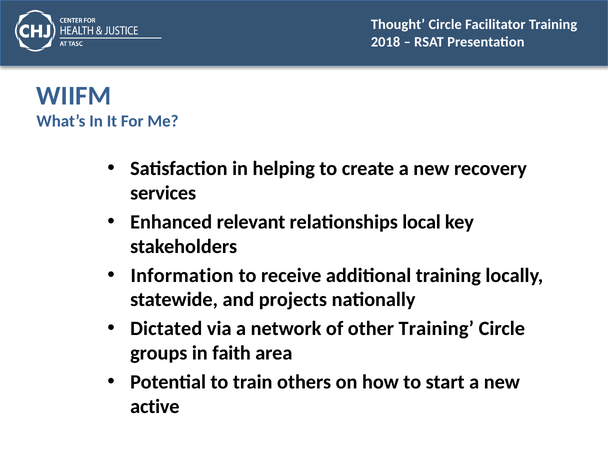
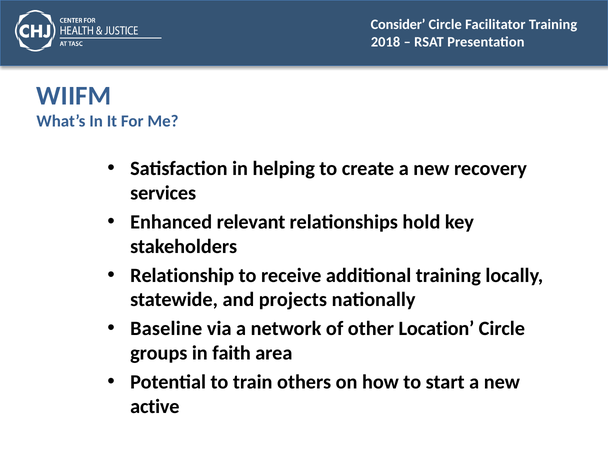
Thought: Thought -> Consider (398, 25)
local: local -> hold (421, 222)
Information: Information -> Relationship (182, 275)
Dictated: Dictated -> Baseline (166, 329)
other Training: Training -> Location (436, 329)
